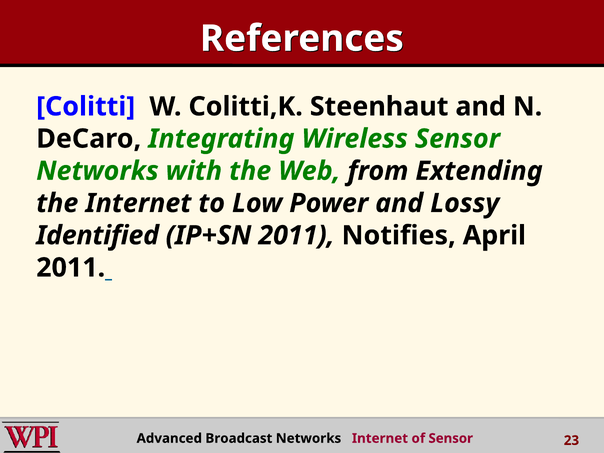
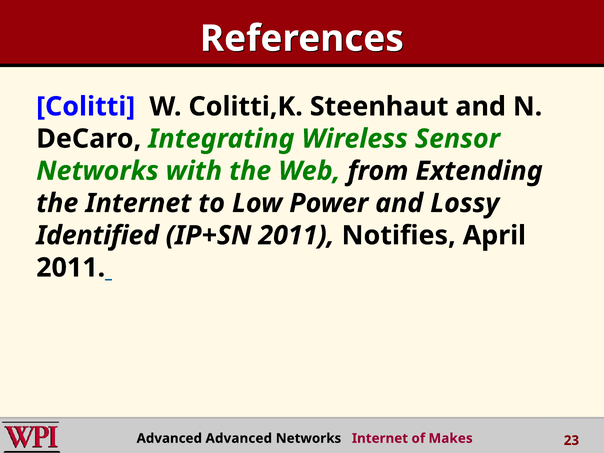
Advanced Broadcast: Broadcast -> Advanced (239, 438)
of Sensor: Sensor -> Makes (451, 438)
